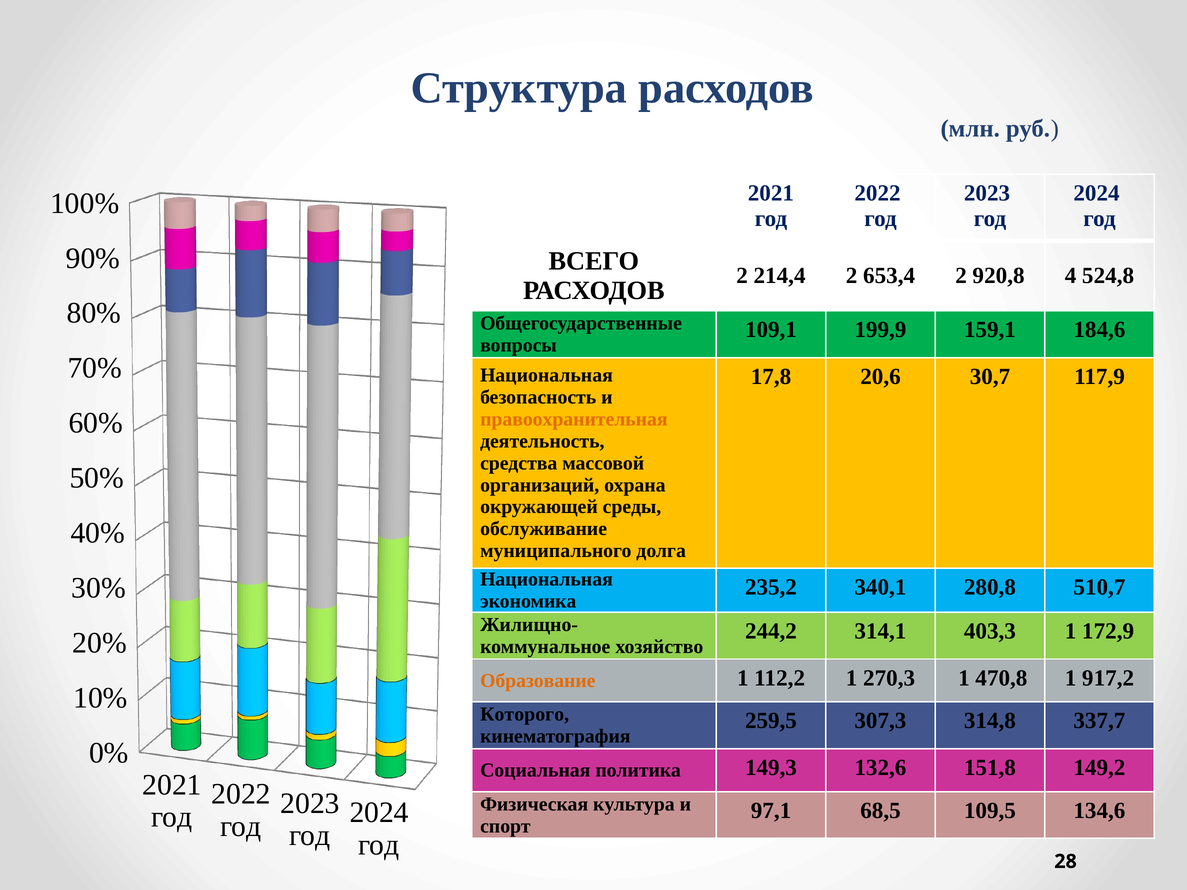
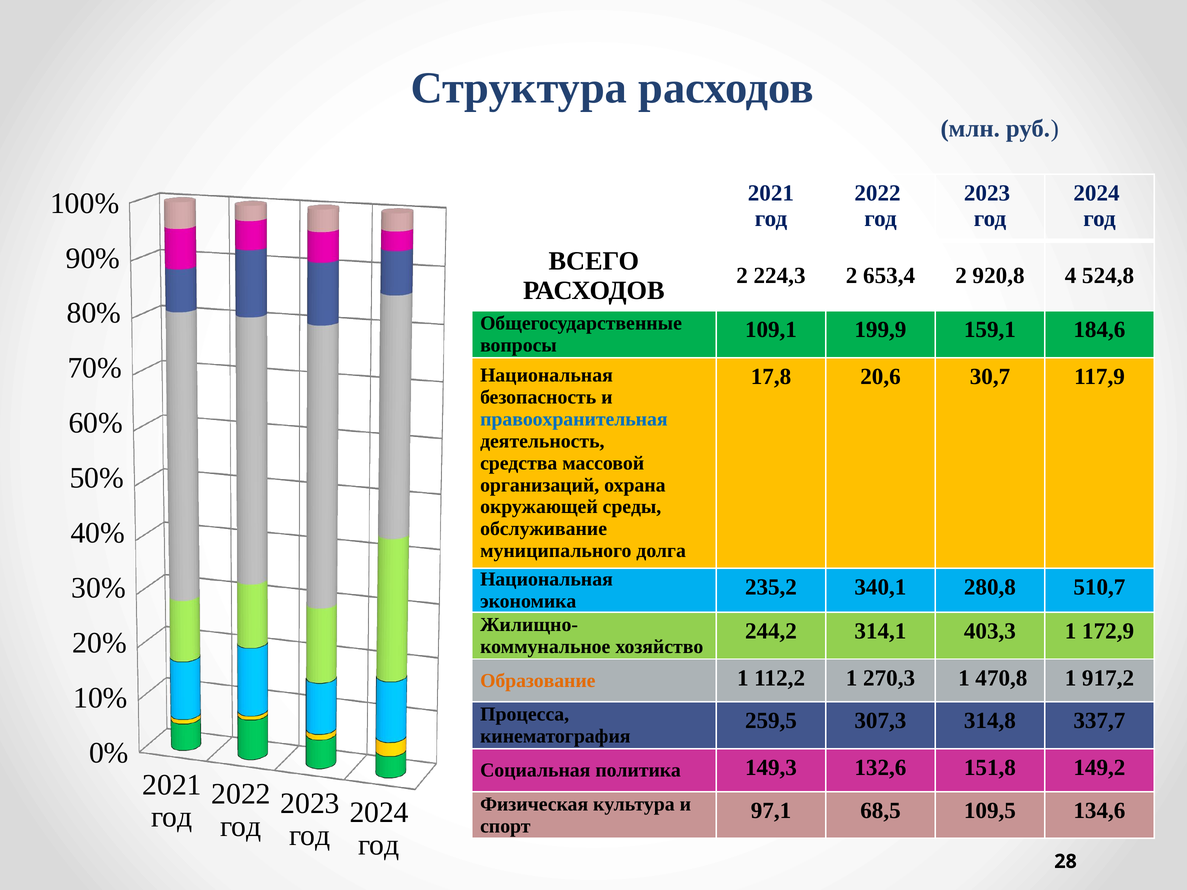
214,4: 214,4 -> 224,3 (780, 276)
правоохранительная colour: orange -> blue (574, 419)
Которого: Которого -> Процесса (525, 715)
